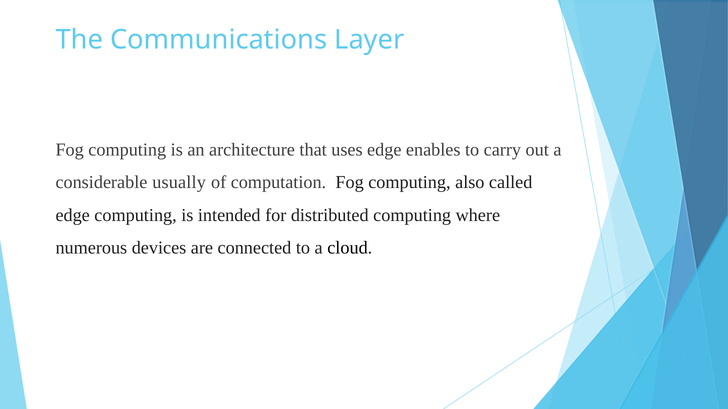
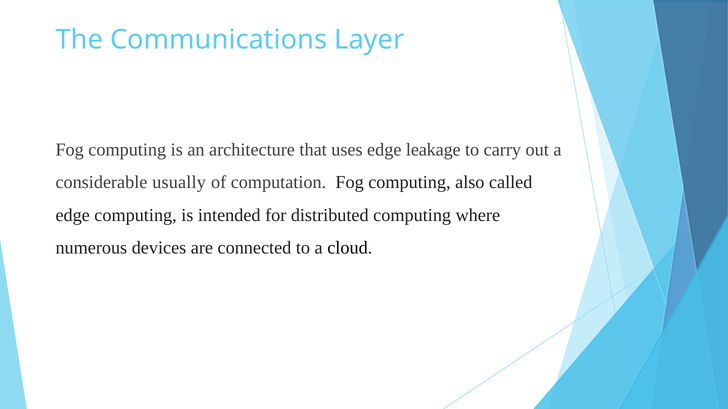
enables: enables -> leakage (433, 150)
